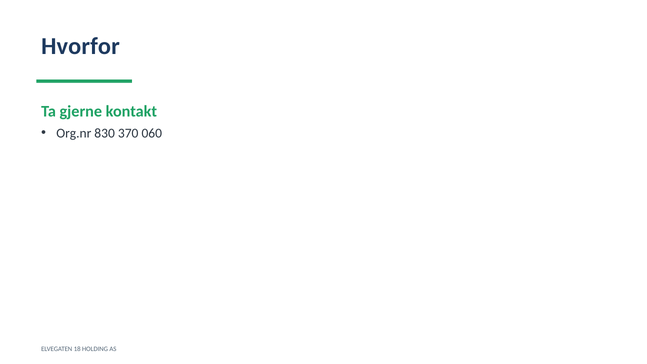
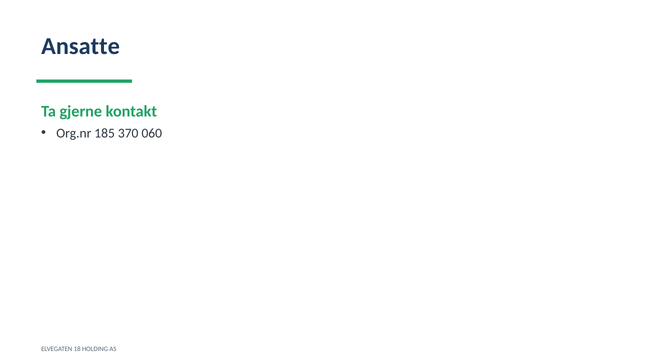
Hvorfor: Hvorfor -> Ansatte (81, 46)
830: 830 -> 185 (105, 133)
